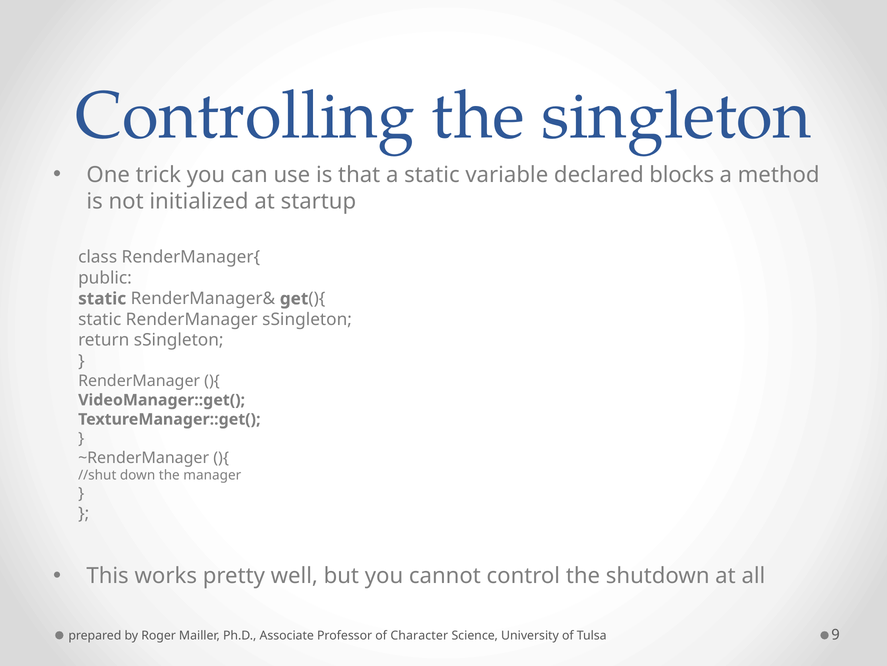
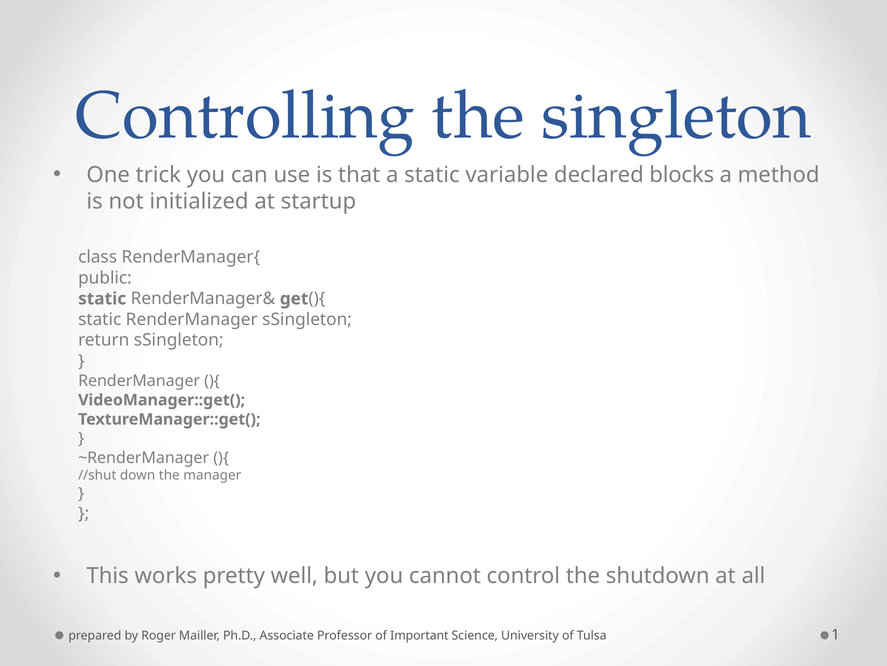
Character: Character -> Important (419, 635)
9: 9 -> 1 (836, 634)
